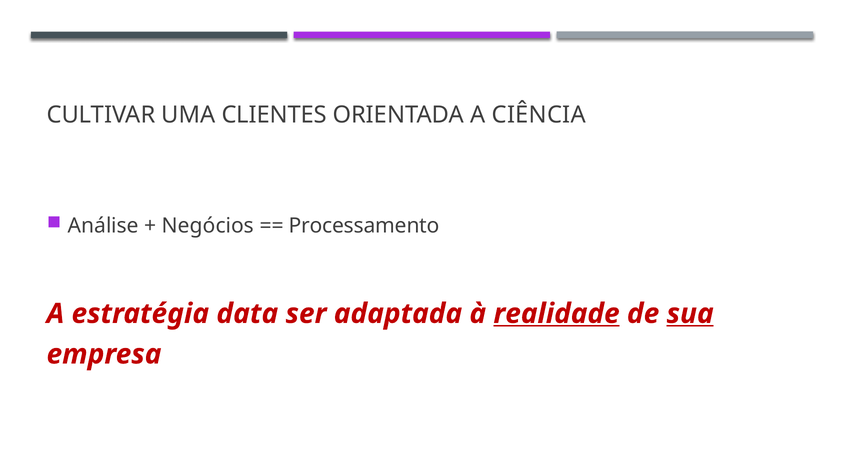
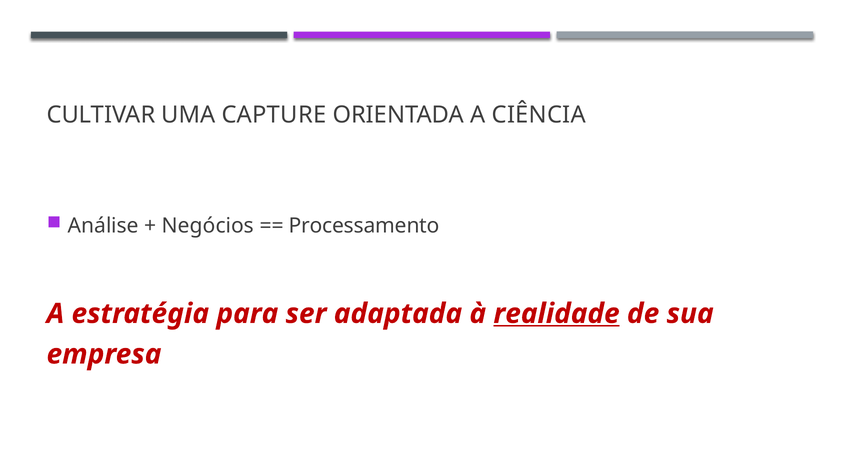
CLIENTES: CLIENTES -> CAPTURE (274, 115)
data: data -> para (247, 313)
sua underline: present -> none (690, 313)
